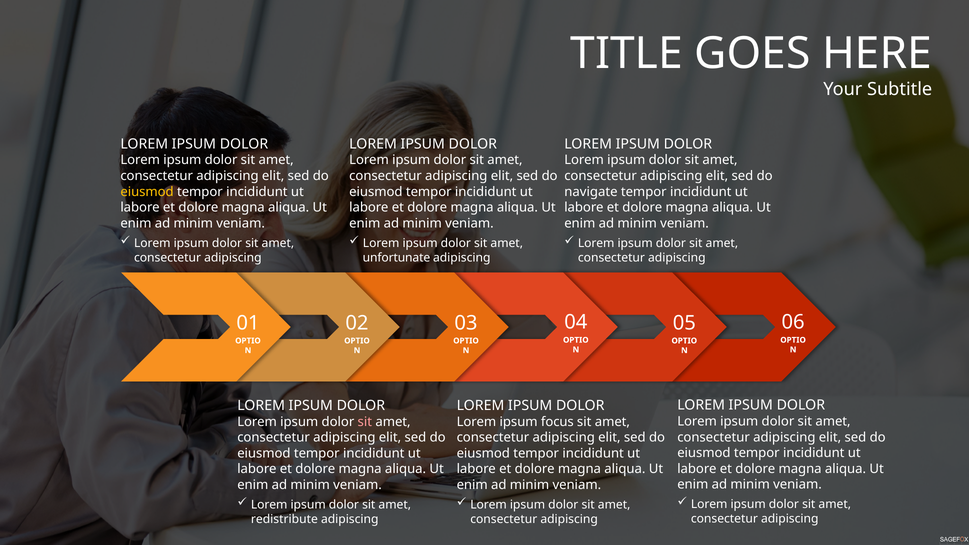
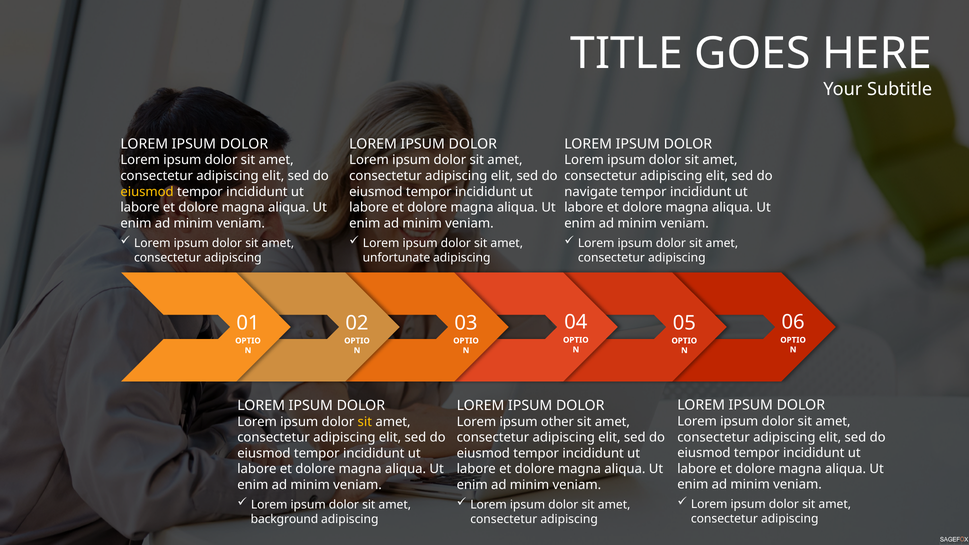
sit colour: pink -> yellow (365, 422)
focus: focus -> other (557, 422)
redistribute: redistribute -> background (284, 519)
